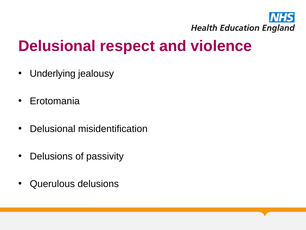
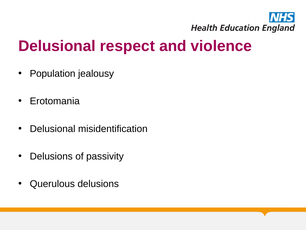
Underlying: Underlying -> Population (53, 73)
